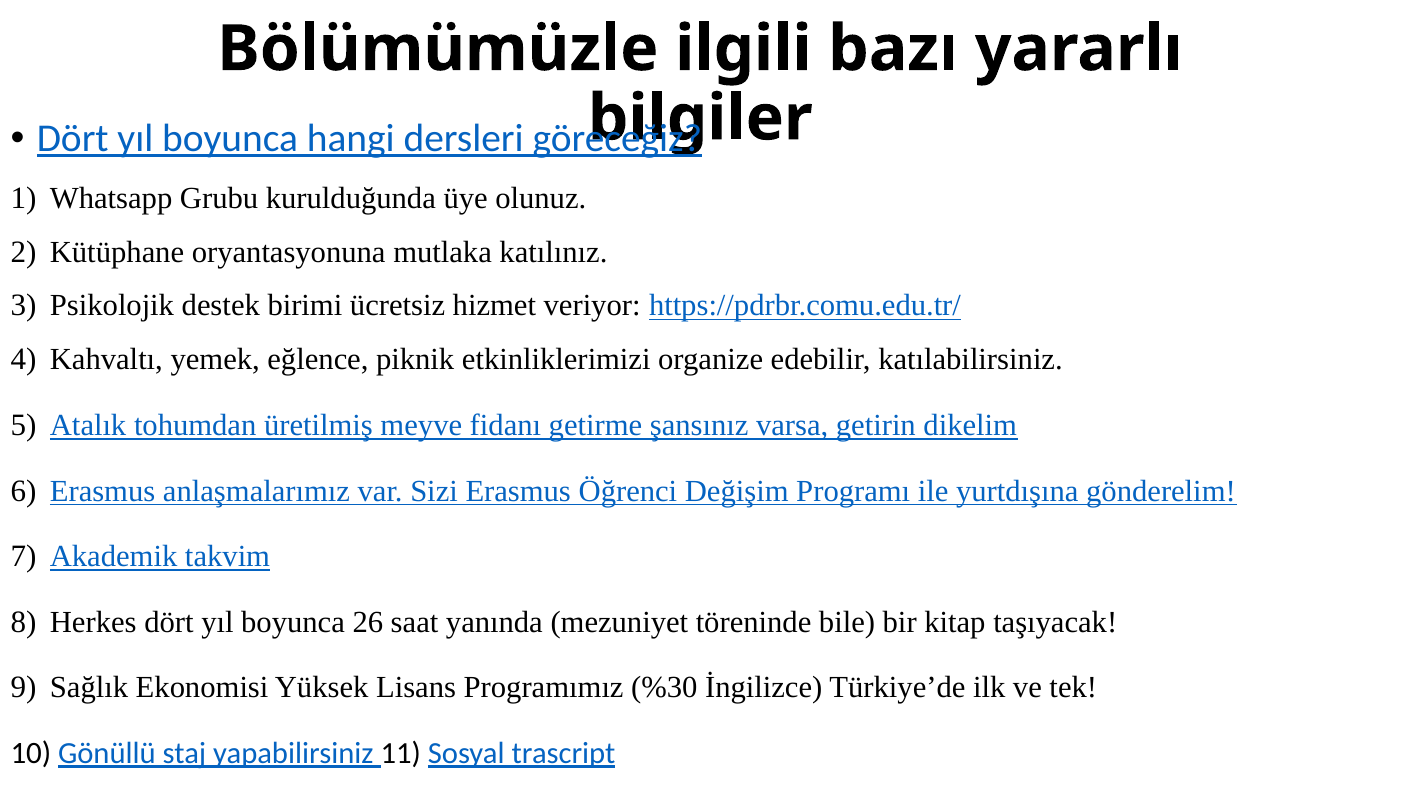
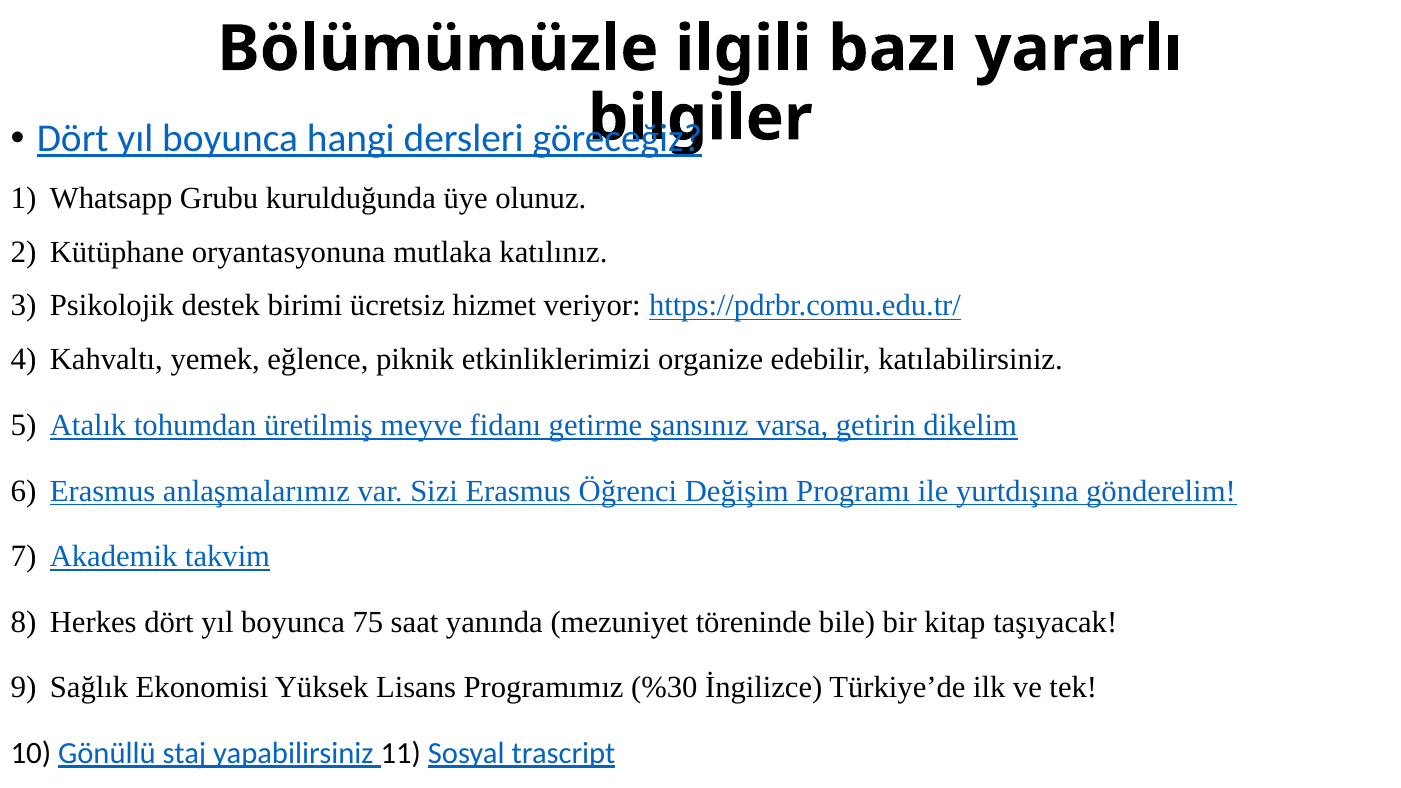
26: 26 -> 75 (368, 622)
